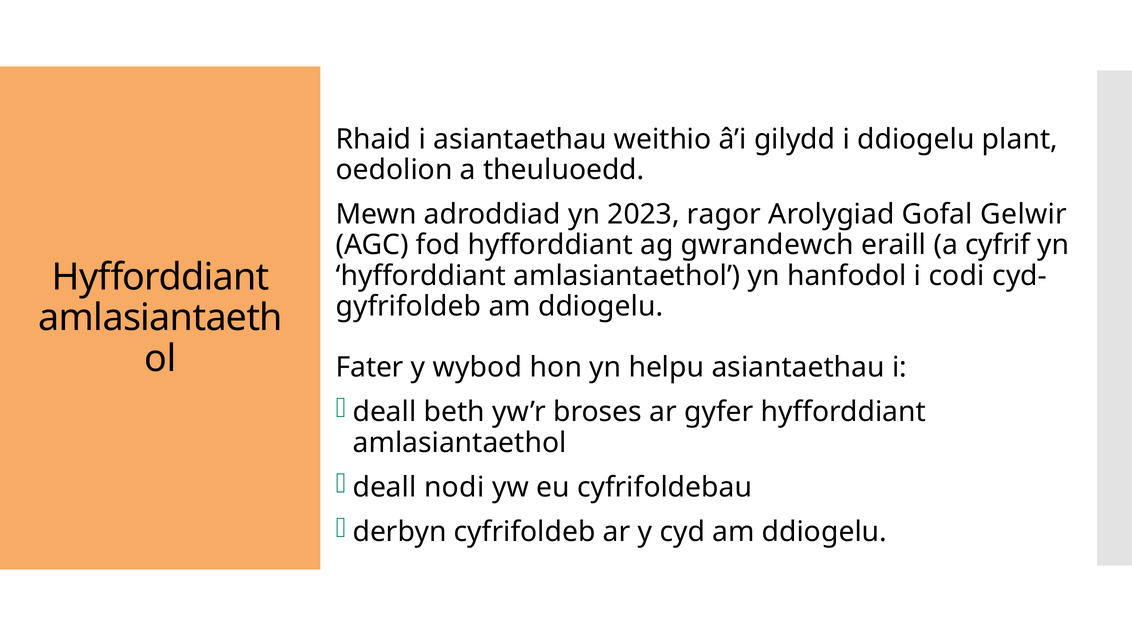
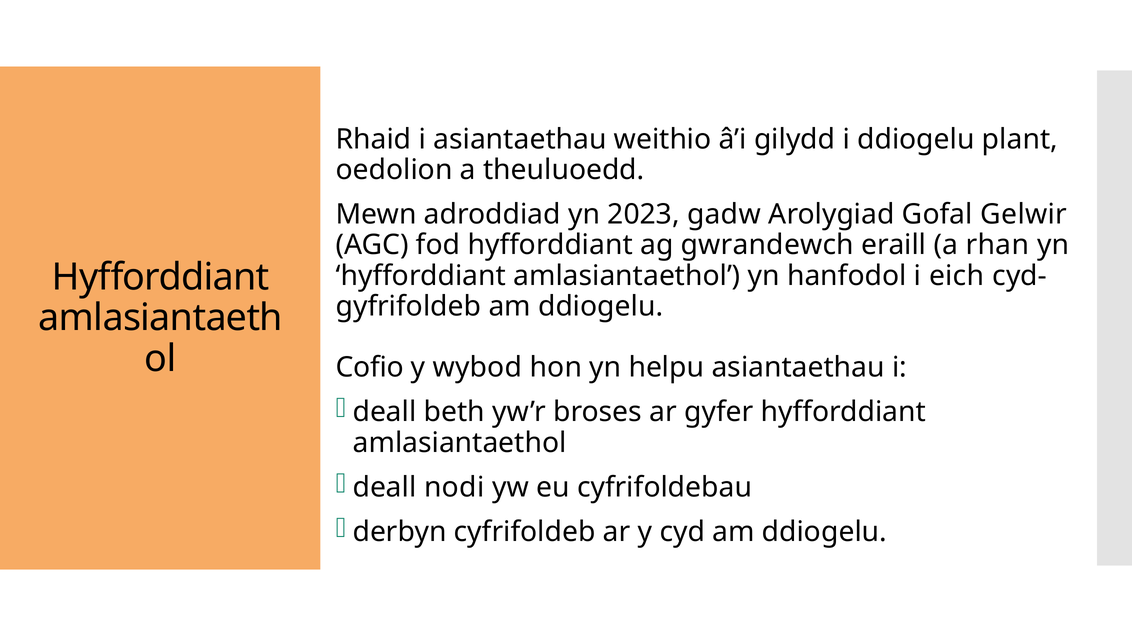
ragor: ragor -> gadw (724, 215)
cyfrif: cyfrif -> rhan (997, 245)
codi: codi -> eich (957, 276)
Fater: Fater -> Cofio (370, 367)
